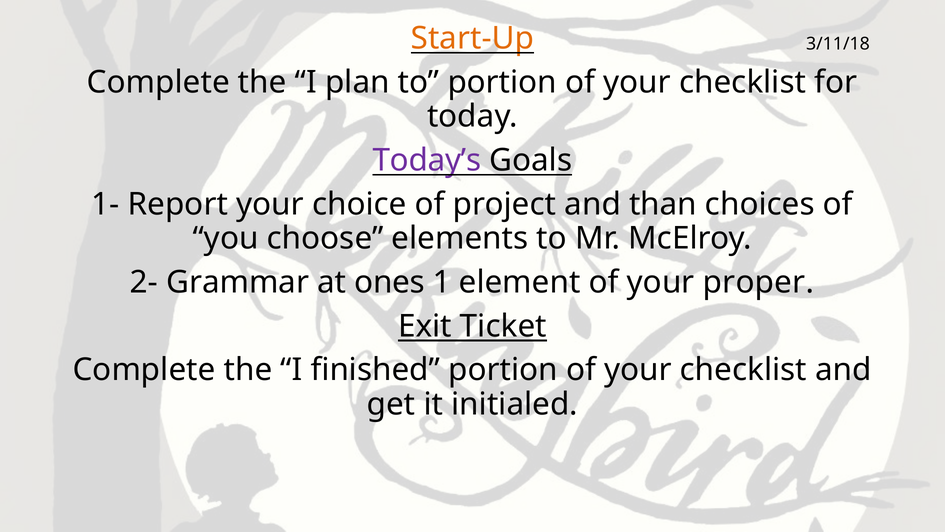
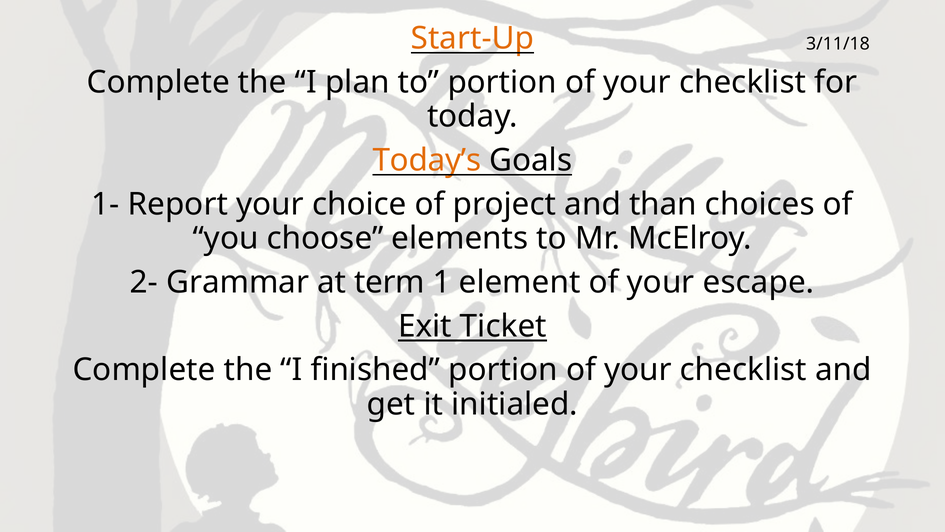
Today’s colour: purple -> orange (427, 160)
ones: ones -> term (390, 282)
proper: proper -> escape (758, 282)
